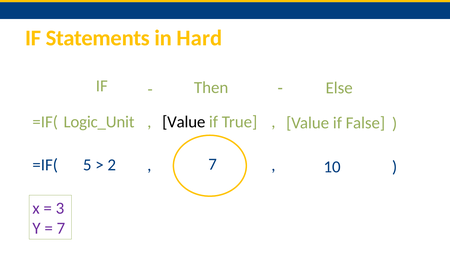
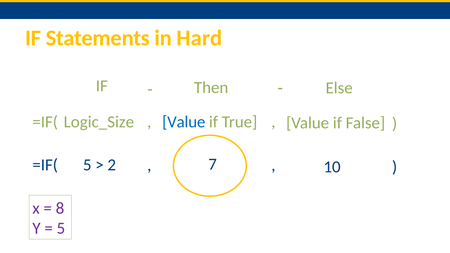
Logic_Unit: Logic_Unit -> Logic_Size (99, 122)
Value colour: black -> blue (184, 122)
3: 3 -> 8 (60, 208)
7: 7 -> 5 (61, 229)
